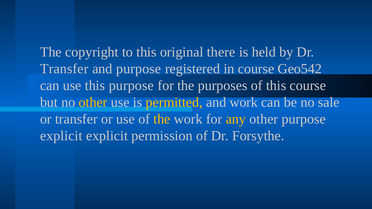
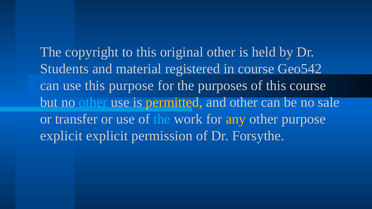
original there: there -> other (221, 52)
Transfer: Transfer -> Students (64, 69)
and purpose: purpose -> material (139, 69)
other colour: yellow -> light blue (93, 102)
and work: work -> other (244, 102)
the colour: yellow -> light blue (162, 119)
